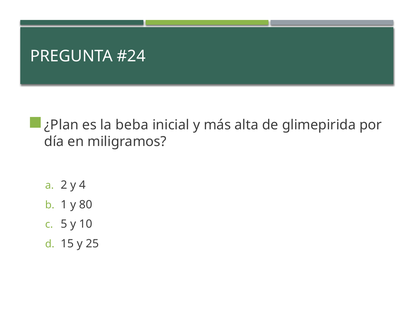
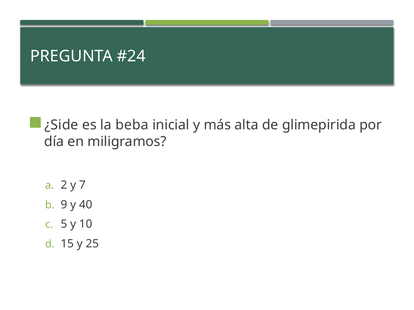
¿Plan: ¿Plan -> ¿Side (61, 125)
4: 4 -> 7 (82, 185)
1: 1 -> 9 (64, 205)
80: 80 -> 40 (86, 205)
